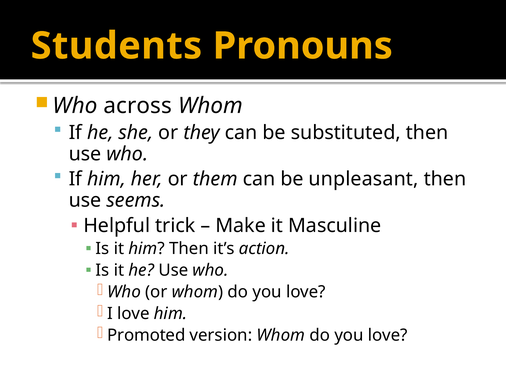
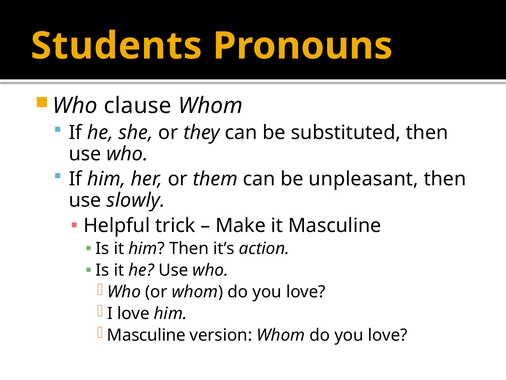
across: across -> clause (138, 106)
seems: seems -> slowly (136, 200)
Promoted: Promoted -> Masculine (146, 335)
